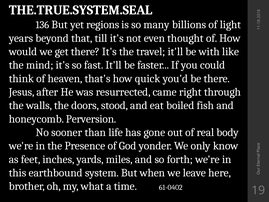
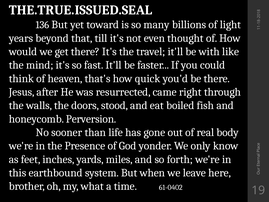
THE.TRUE.SYSTEM.SEAL: THE.TRUE.SYSTEM.SEAL -> THE.TRUE.ISSUED.SEAL (81, 10)
regions: regions -> toward (103, 25)
